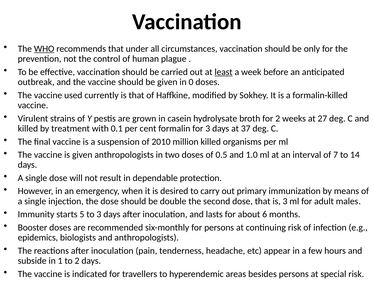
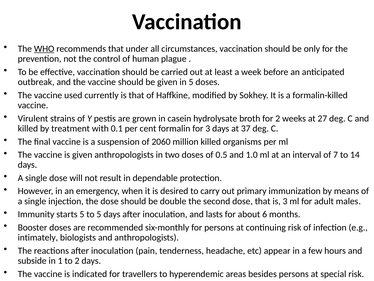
least underline: present -> none (224, 72)
in 0: 0 -> 5 (191, 82)
2010: 2010 -> 2060 (161, 141)
to 3: 3 -> 5 (99, 214)
epidemics: epidemics -> intimately (38, 237)
